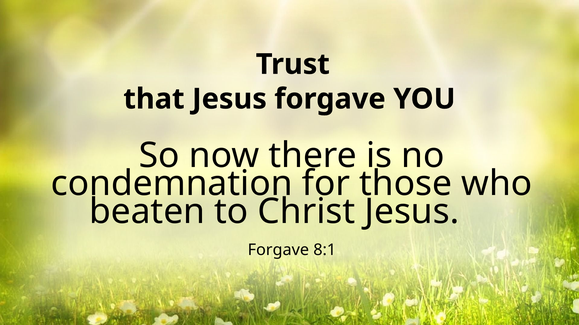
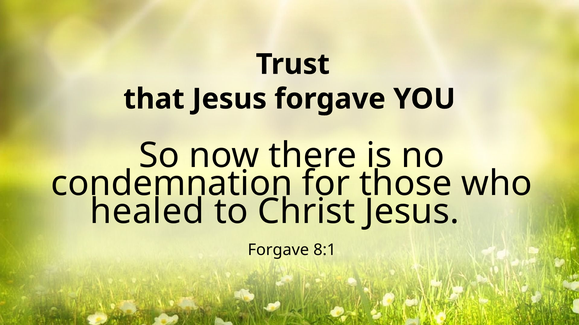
beaten: beaten -> healed (147, 212)
